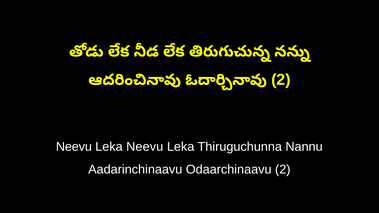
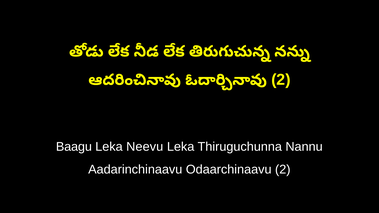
Neevu: Neevu -> Baagu (74, 147)
